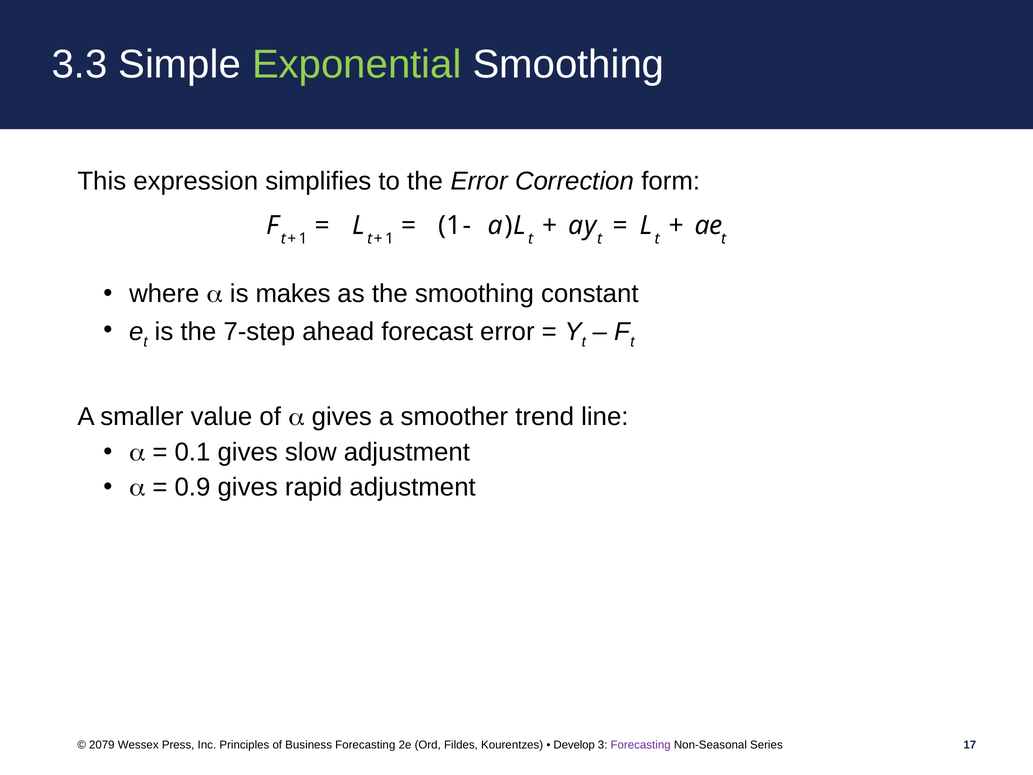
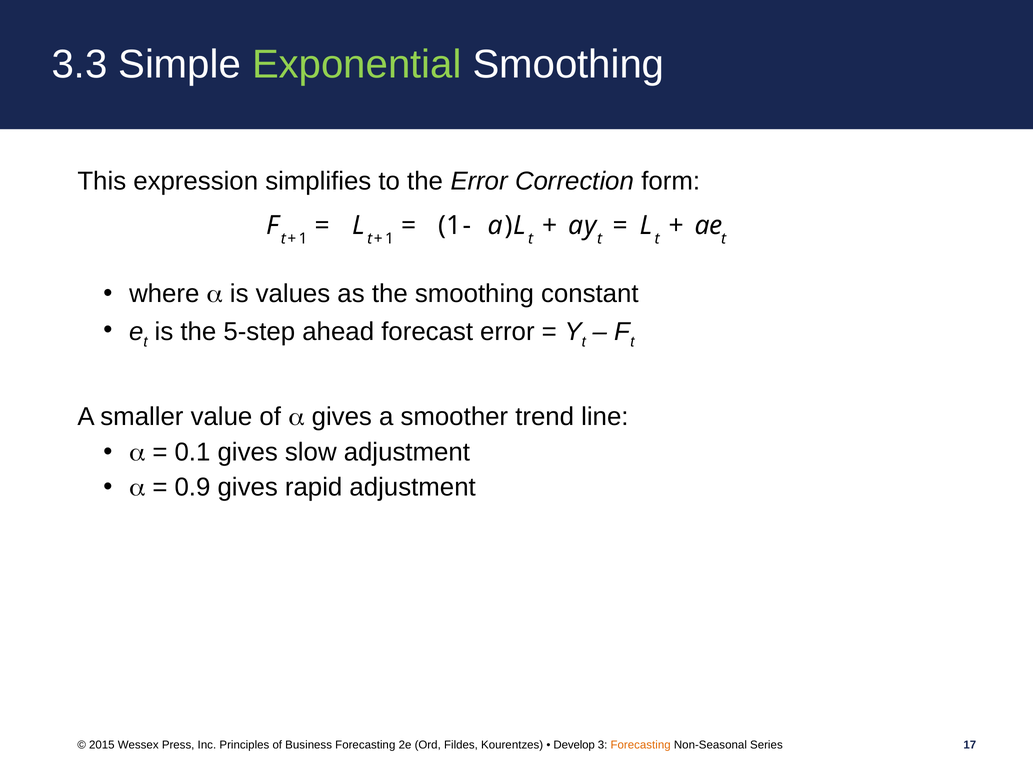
makes: makes -> values (293, 293)
7-step: 7-step -> 5-step (259, 332)
2079: 2079 -> 2015 (102, 745)
Forecasting colour: purple -> orange (641, 745)
